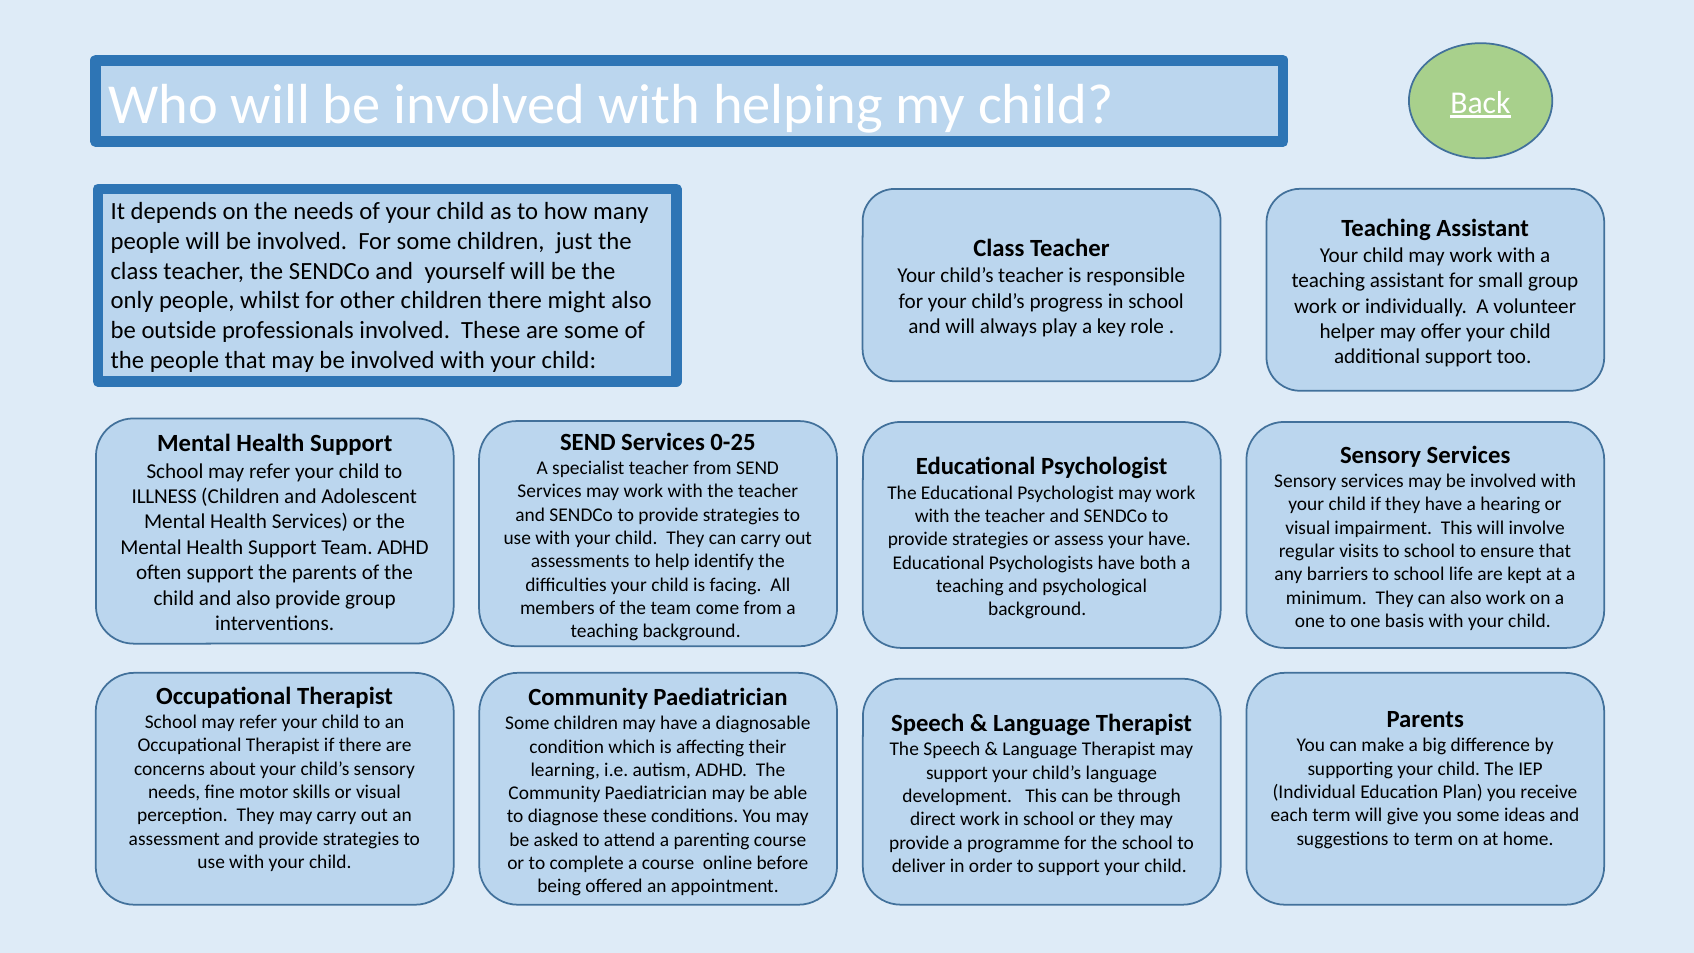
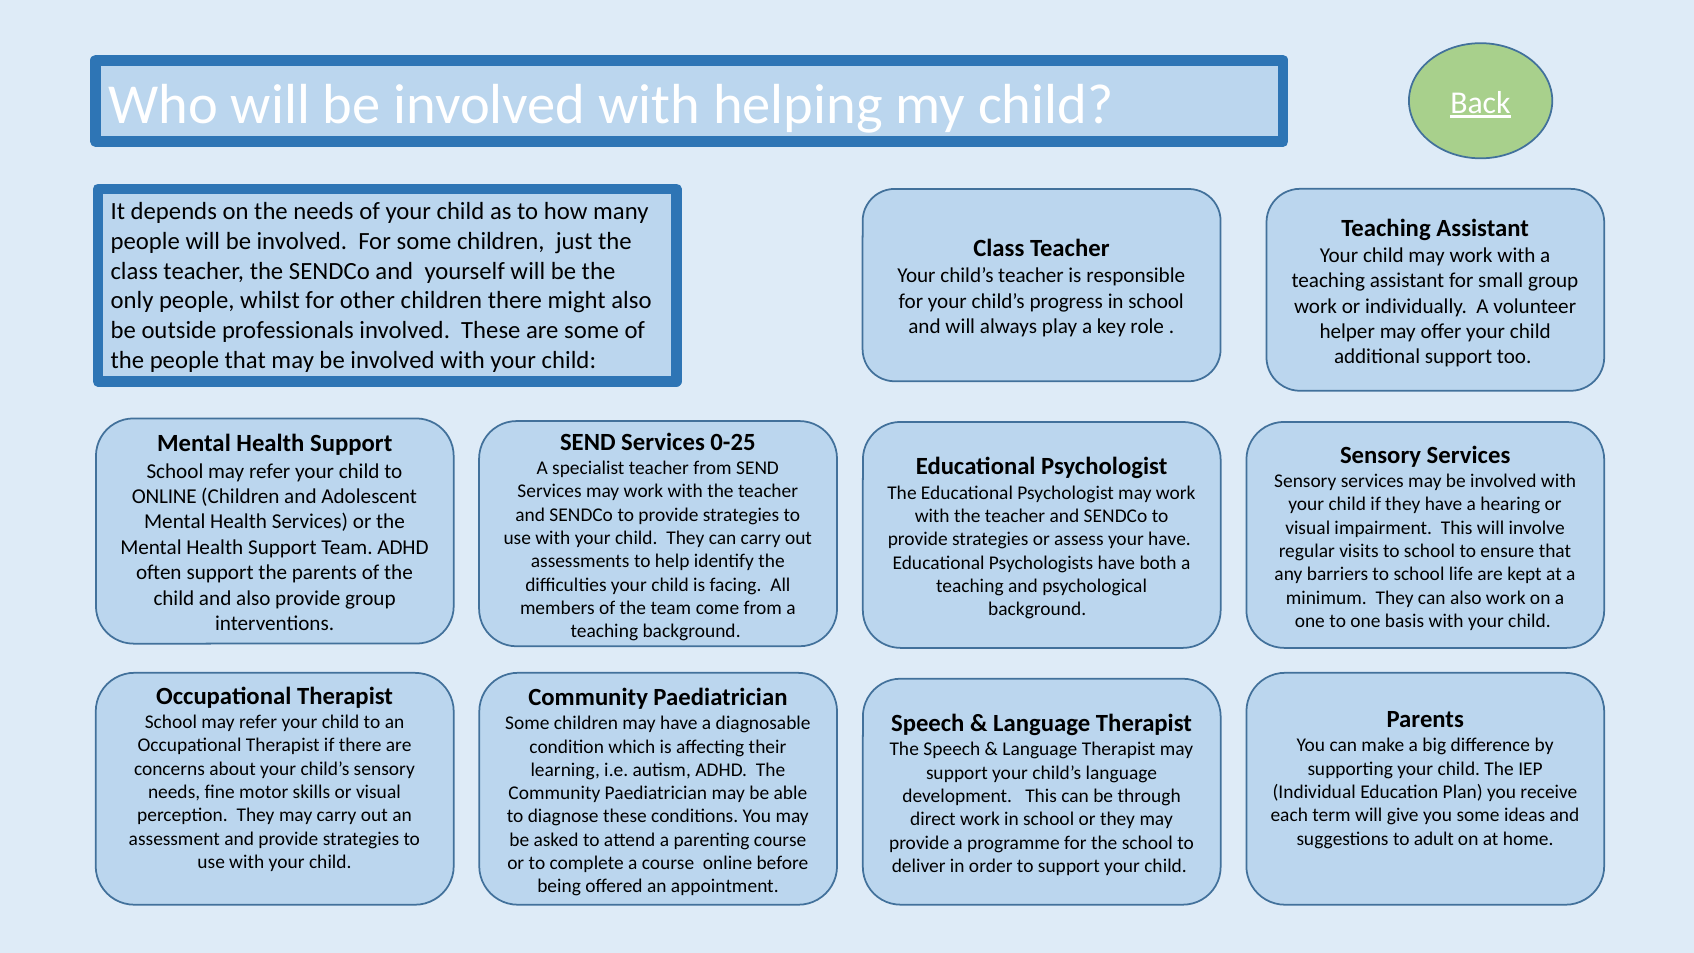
ILLNESS: ILLNESS -> ONLINE (164, 496)
to term: term -> adult (1434, 839)
